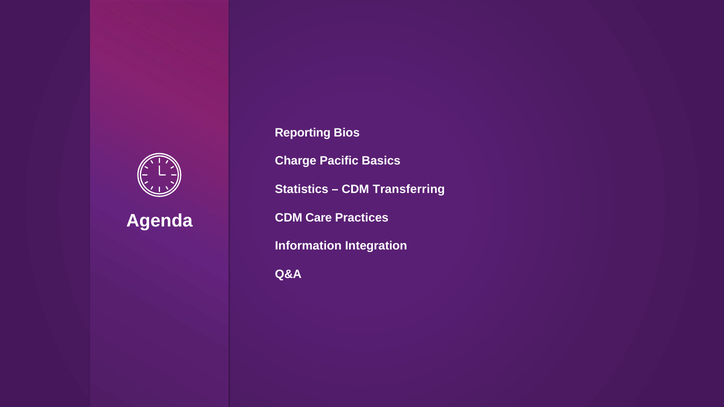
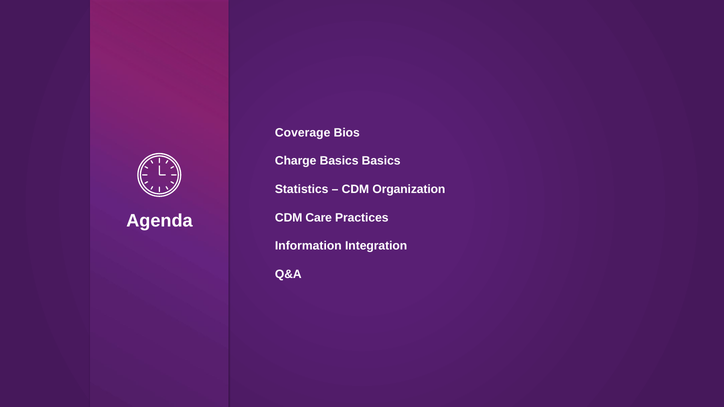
Reporting: Reporting -> Coverage (303, 133)
Charge Pacific: Pacific -> Basics (339, 161)
Transferring: Transferring -> Organization (409, 189)
